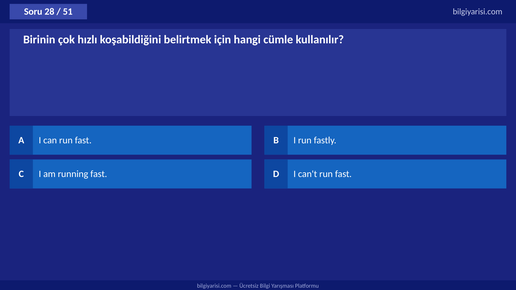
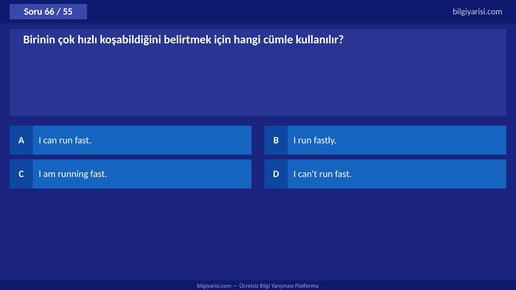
28: 28 -> 66 (49, 12)
51: 51 -> 55 (68, 12)
